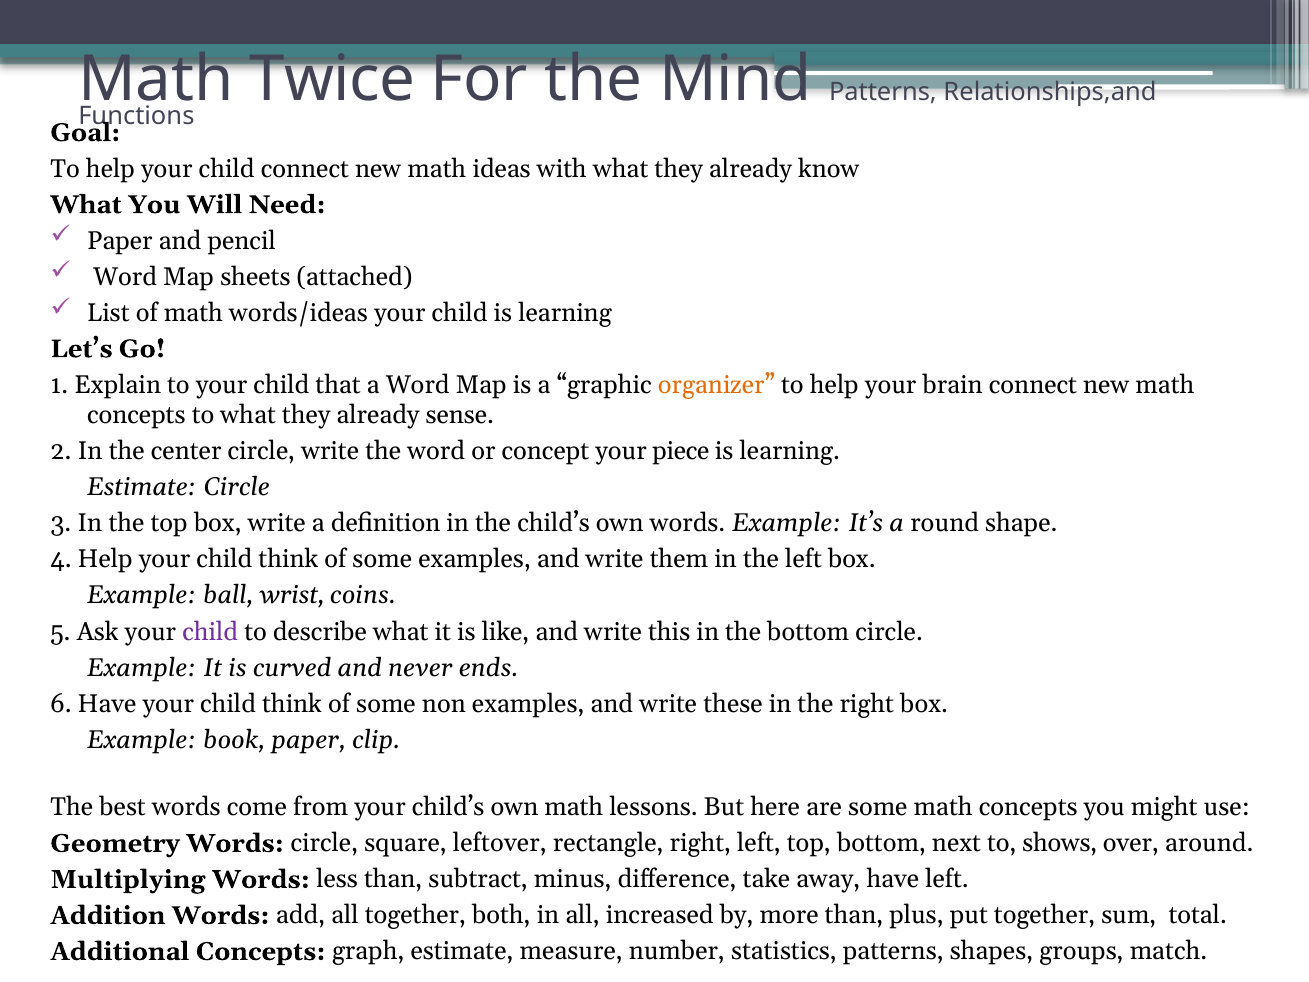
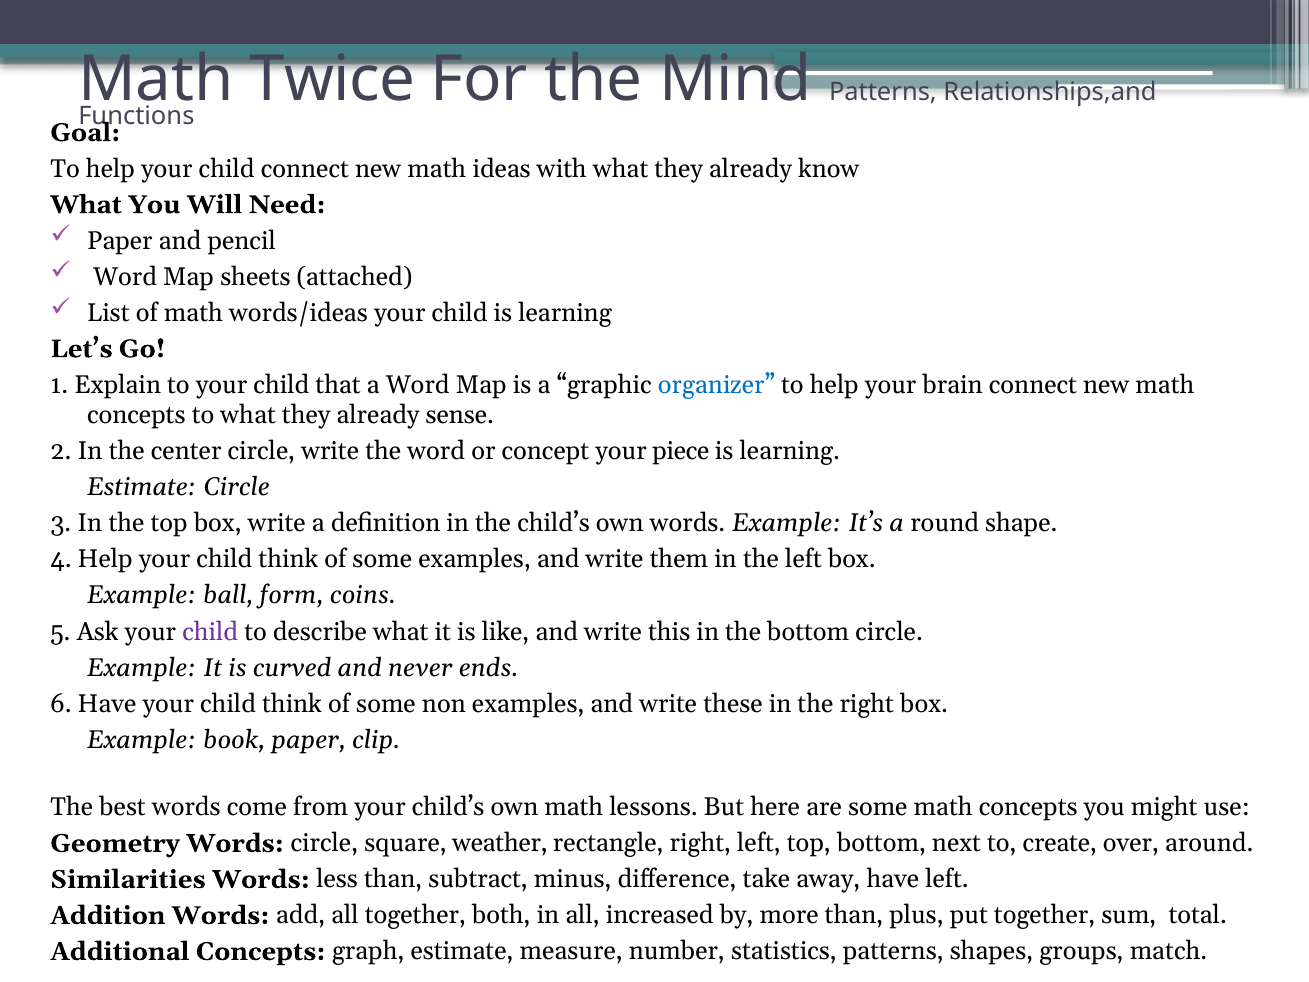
organizer colour: orange -> blue (716, 385)
wrist: wrist -> form (292, 595)
leftover: leftover -> weather (500, 843)
shows: shows -> create (1060, 843)
Multiplying: Multiplying -> Similarities (128, 879)
